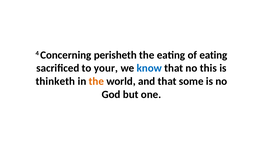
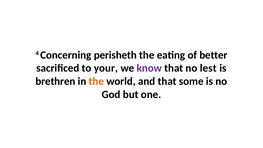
of eating: eating -> better (213, 55)
know colour: blue -> purple (149, 68)
this: this -> lest (208, 68)
thinketh: thinketh -> brethren (55, 81)
